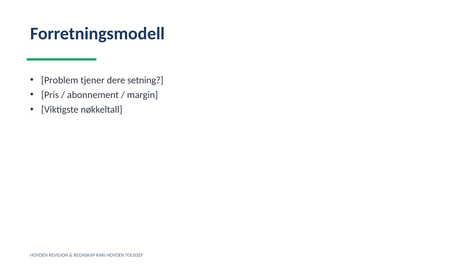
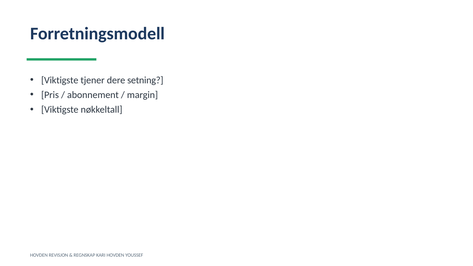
Problem: Problem -> Viktigste (60, 80)
